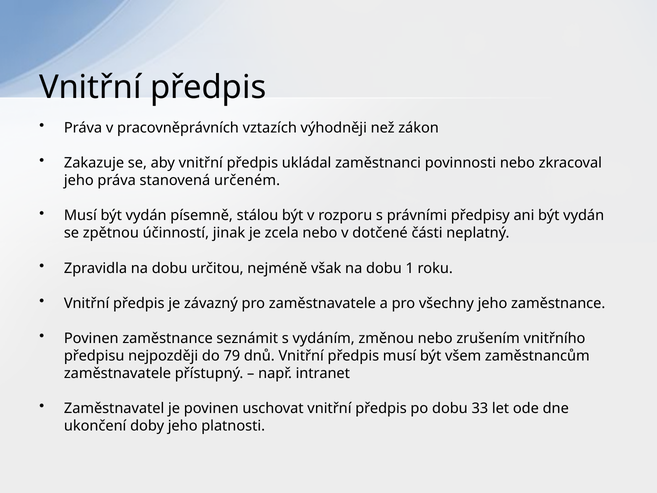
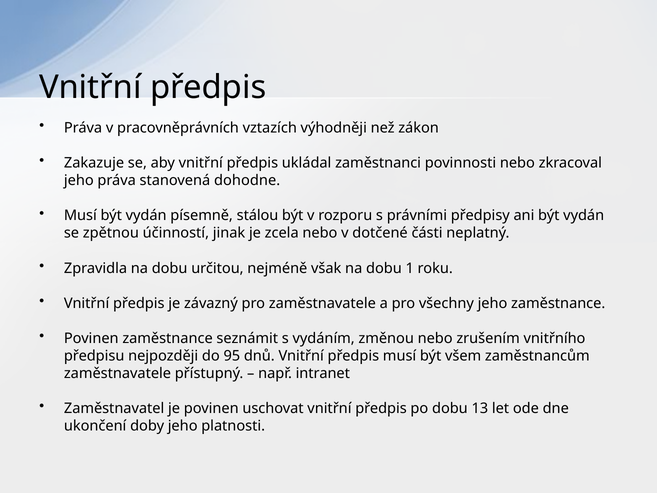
určeném: určeném -> dohodne (247, 181)
79: 79 -> 95 (232, 356)
33: 33 -> 13 (480, 408)
